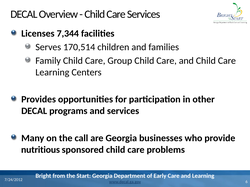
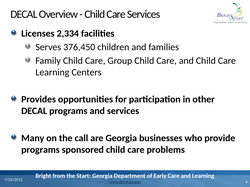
7,344: 7,344 -> 2,334 (68, 34)
170,514: 170,514 -> 376,450 (79, 47)
nutritious: nutritious -> programs (40, 150)
